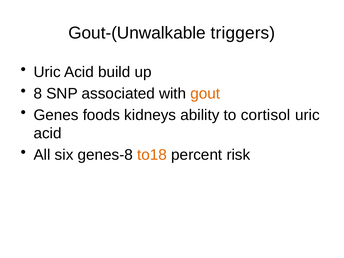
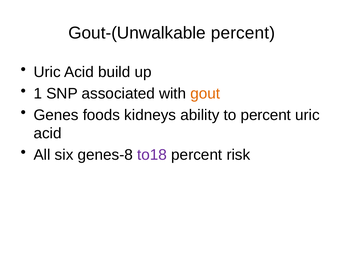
Gout-(Unwalkable triggers: triggers -> percent (243, 33)
8: 8 -> 1 (38, 94)
to cortisol: cortisol -> percent (266, 115)
to18 colour: orange -> purple (152, 155)
